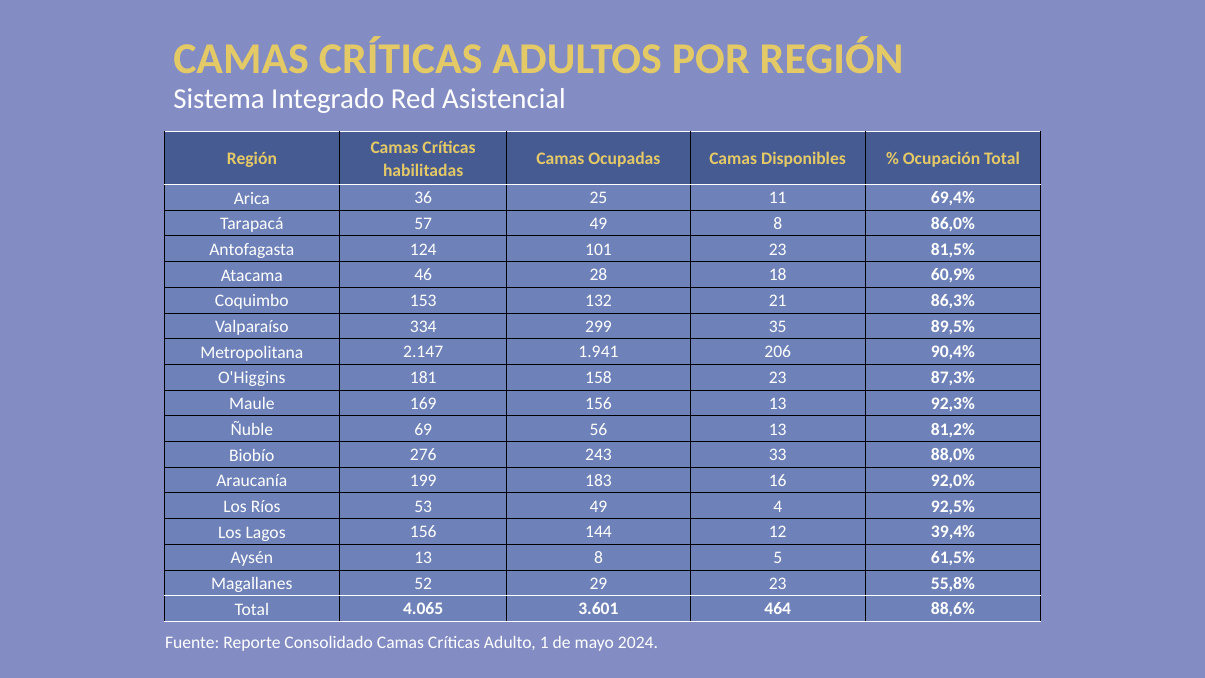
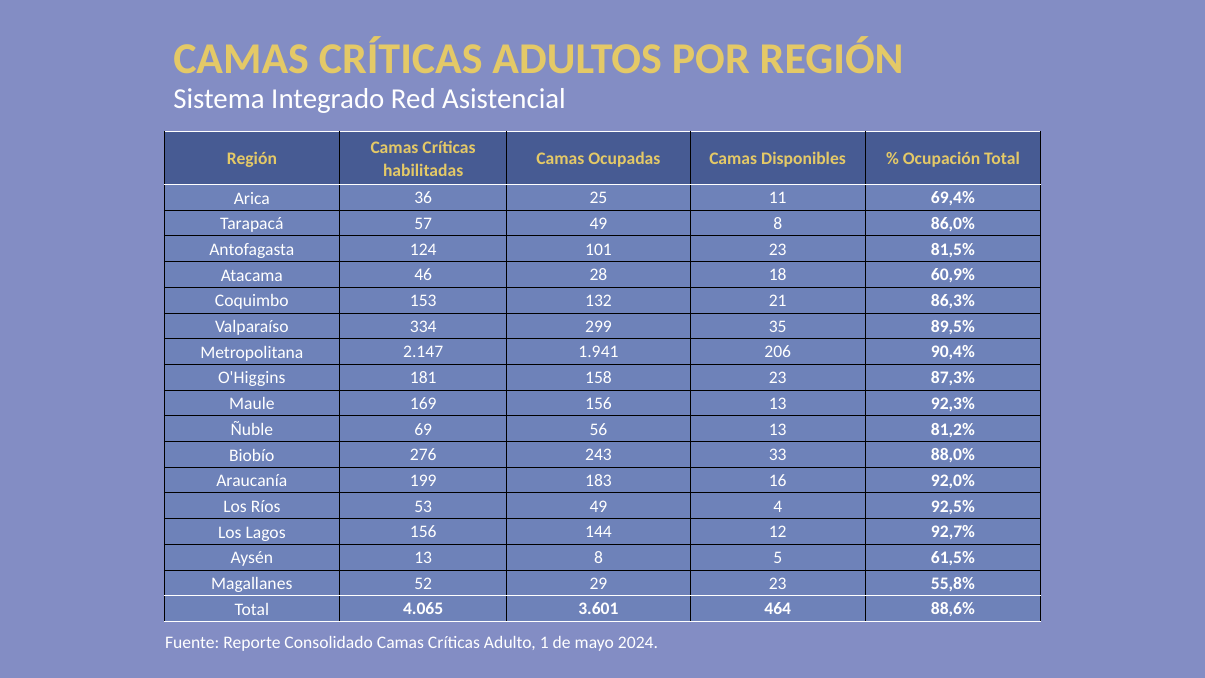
39,4%: 39,4% -> 92,7% (953, 532)
